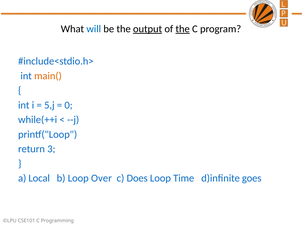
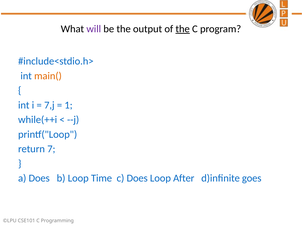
will colour: blue -> purple (94, 29)
output underline: present -> none (148, 29)
5,j: 5,j -> 7,j (49, 105)
0: 0 -> 1 (69, 105)
3: 3 -> 7 (51, 149)
a Local: Local -> Does (39, 179)
Over: Over -> Time (102, 179)
Time: Time -> After (184, 179)
